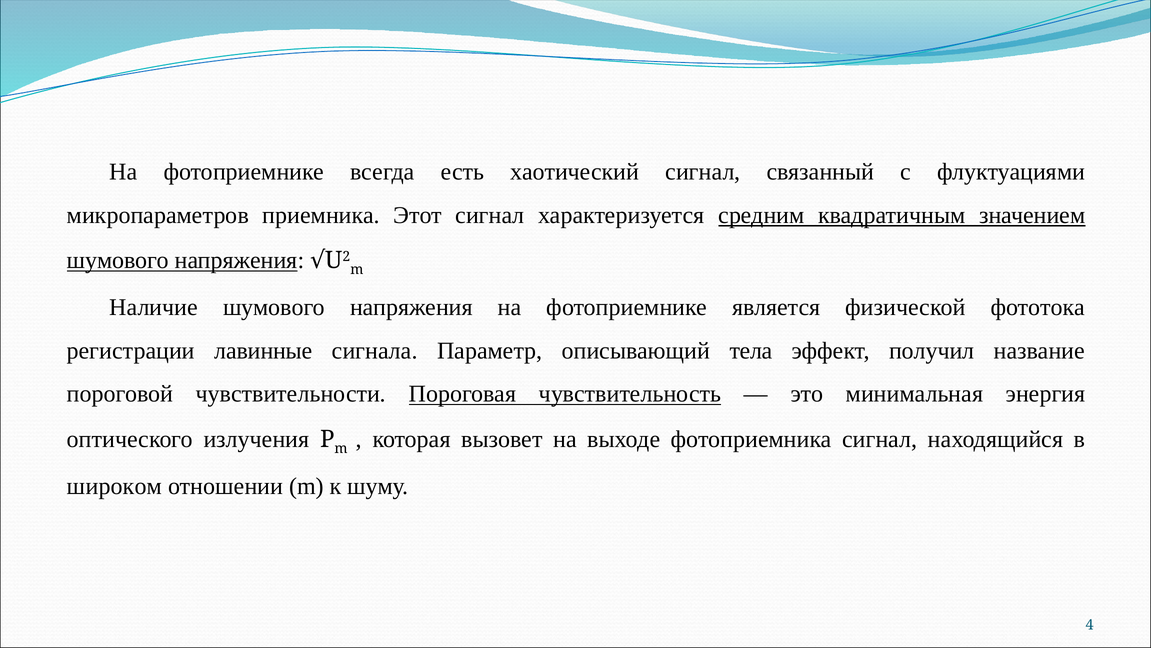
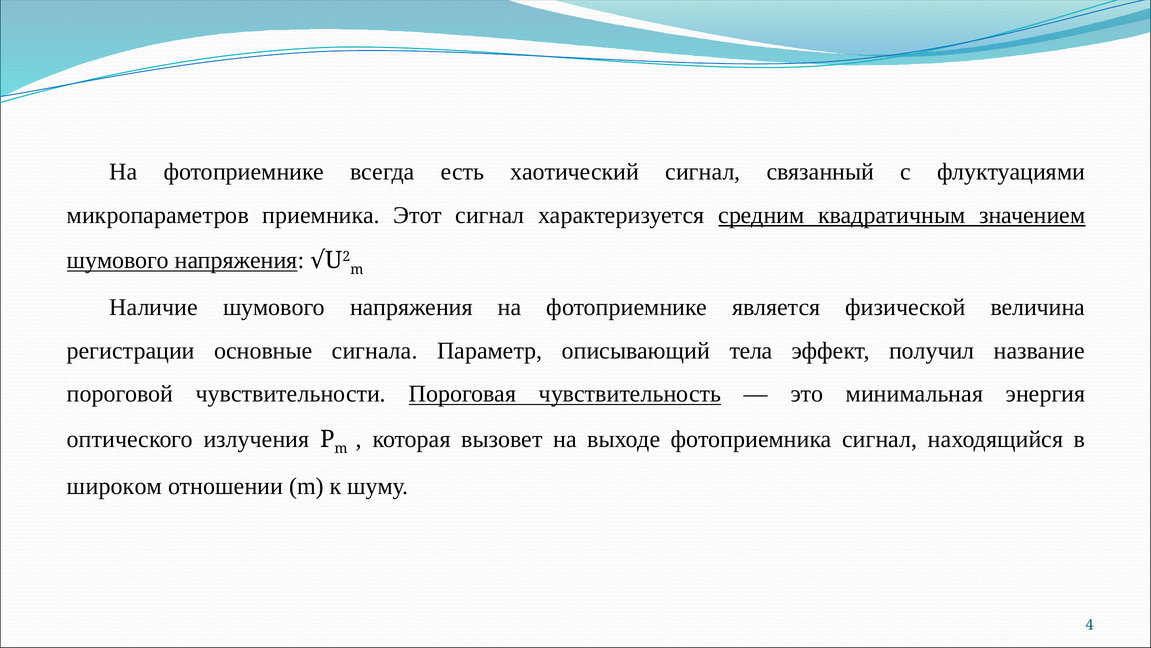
фототока: фототока -> величина (1038, 307)
лавинные: лавинные -> основные (263, 350)
